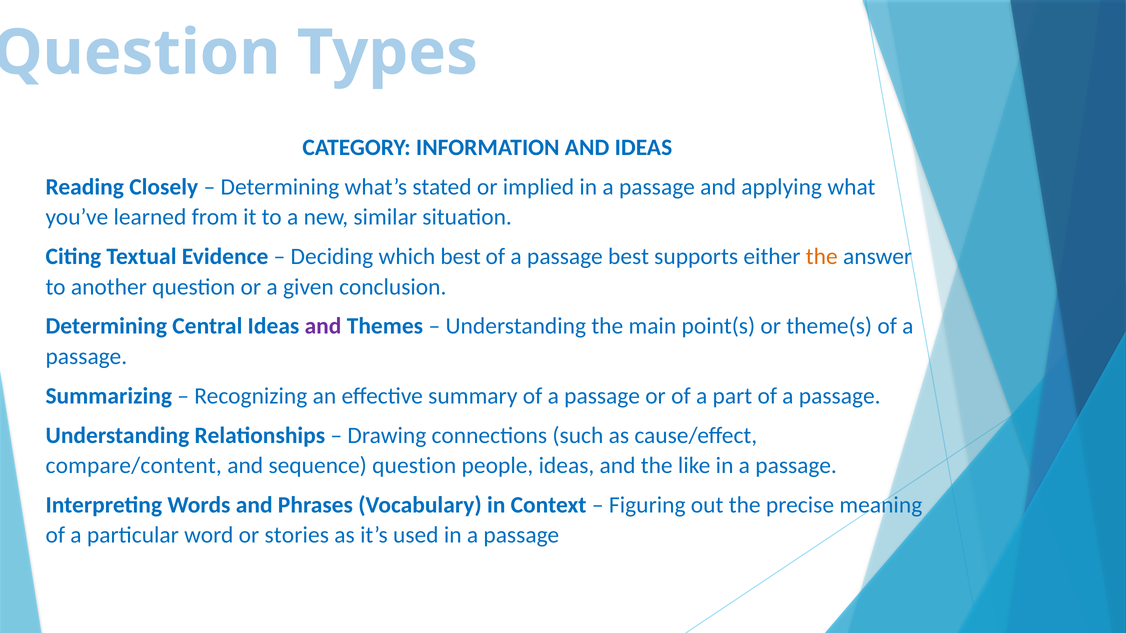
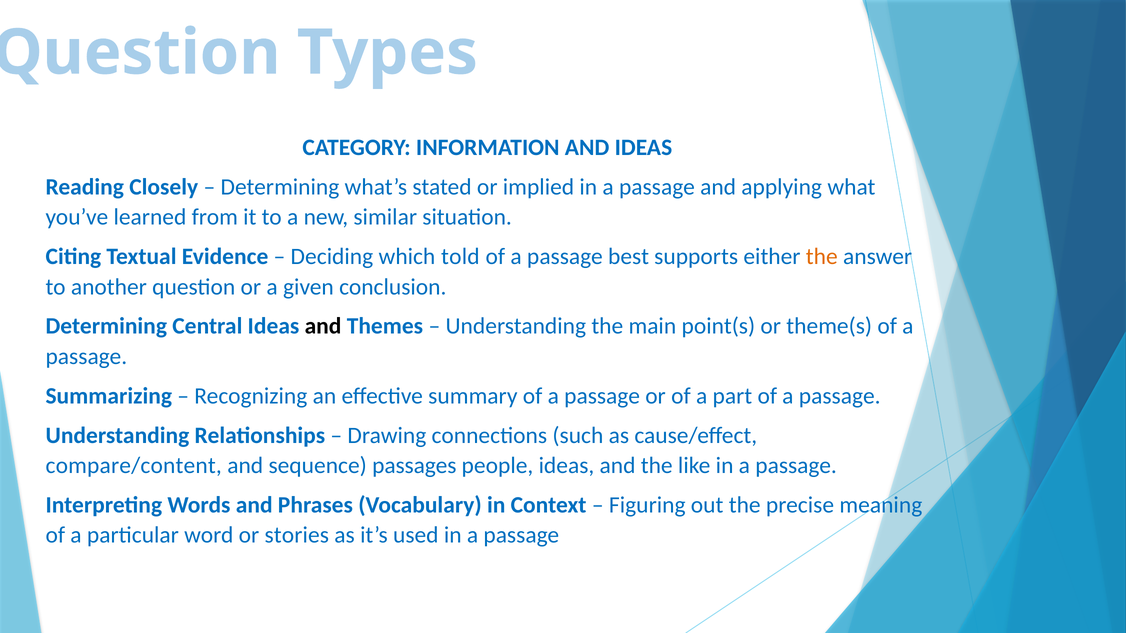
which best: best -> told (460, 257)
and colour: purple -> black (323, 326)
sequence question: question -> passages (414, 466)
